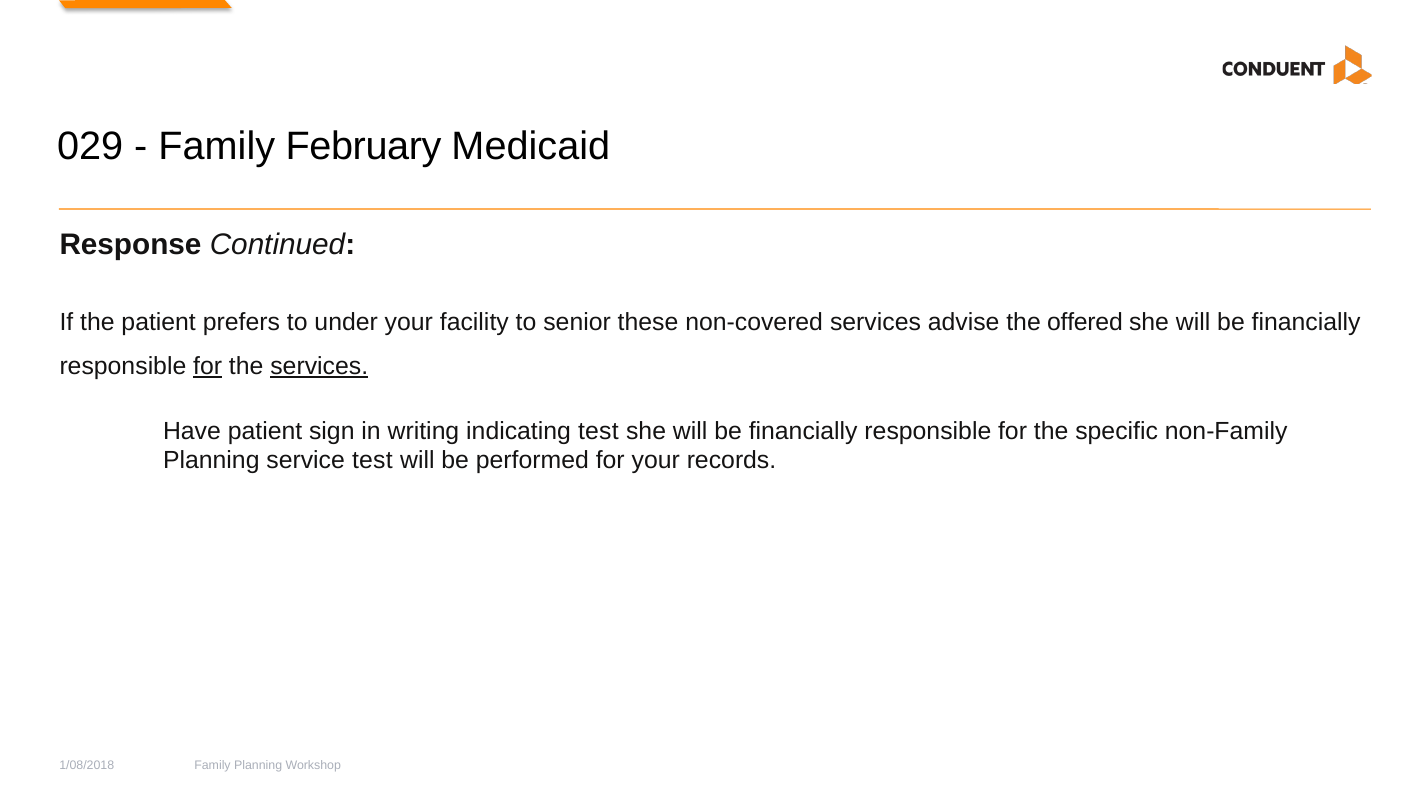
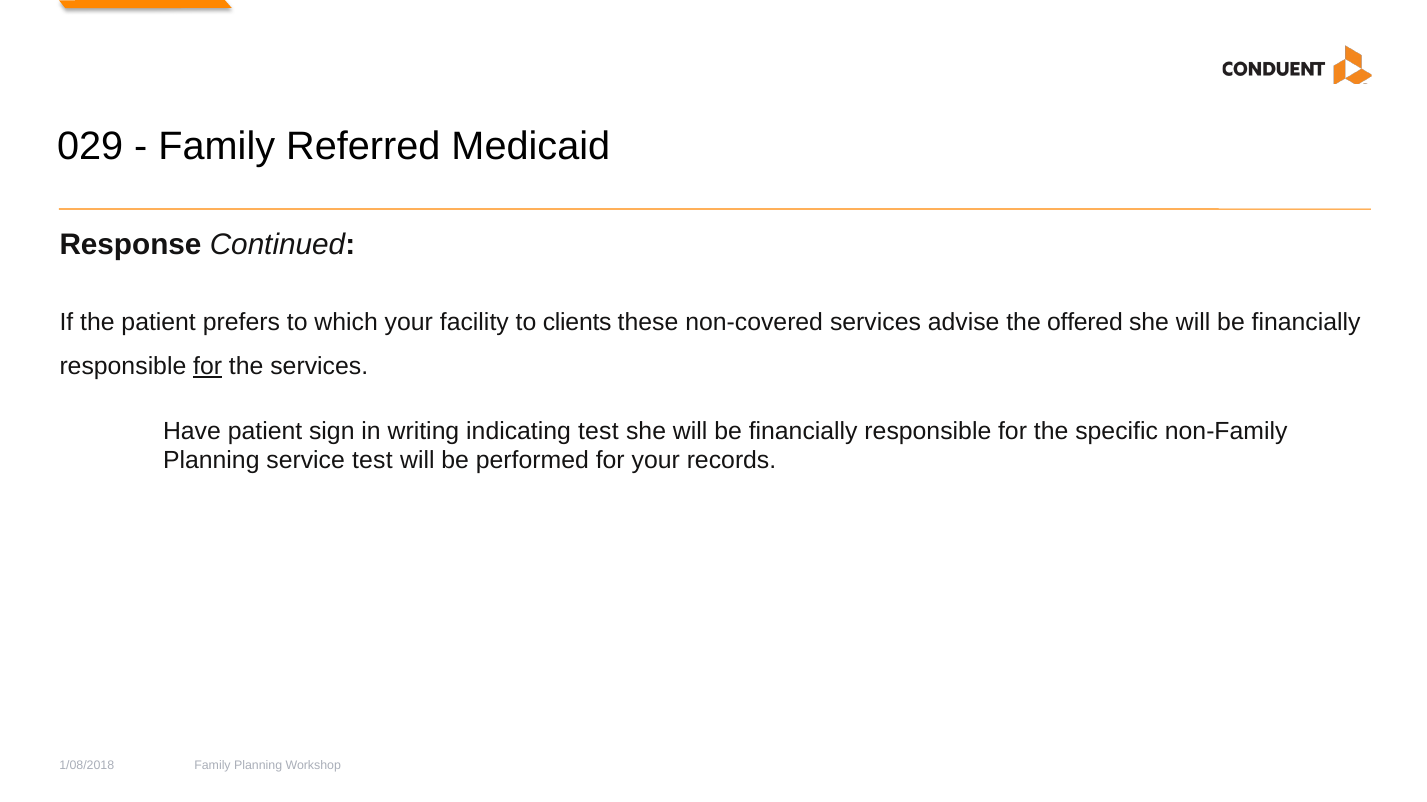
February: February -> Referred (363, 146)
under: under -> which (346, 322)
senior: senior -> clients (577, 322)
services underline: present -> none (319, 367)
